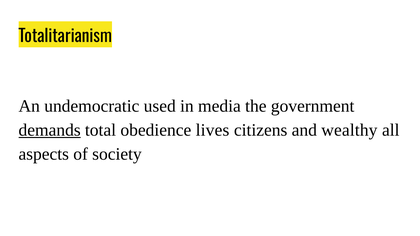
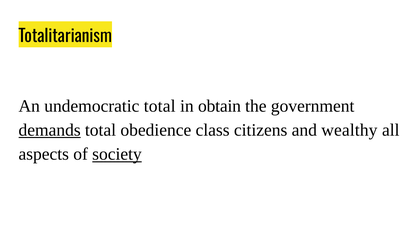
undemocratic used: used -> total (160, 106)
media: media -> obtain (220, 106)
lives: lives -> class (213, 130)
society underline: none -> present (117, 154)
